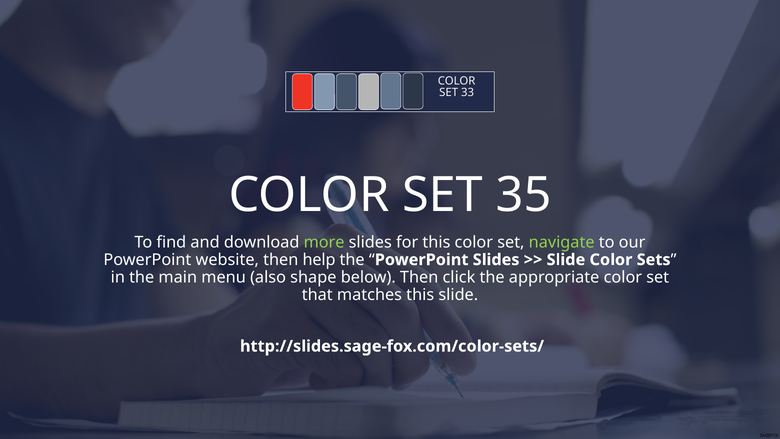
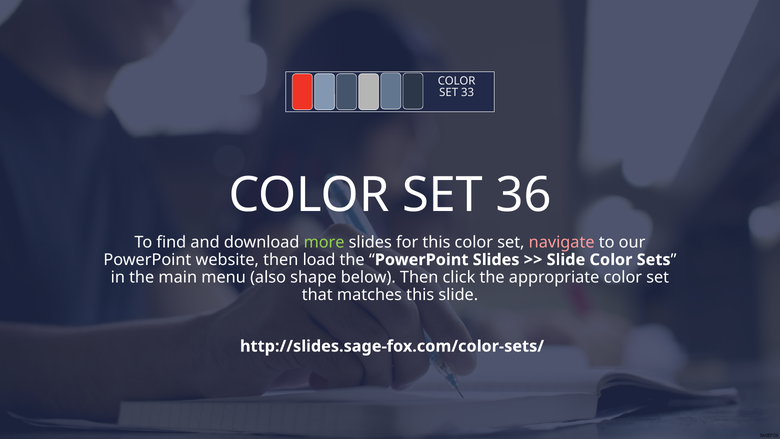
35: 35 -> 36 (524, 195)
navigate colour: light green -> pink (562, 242)
help: help -> load (319, 260)
